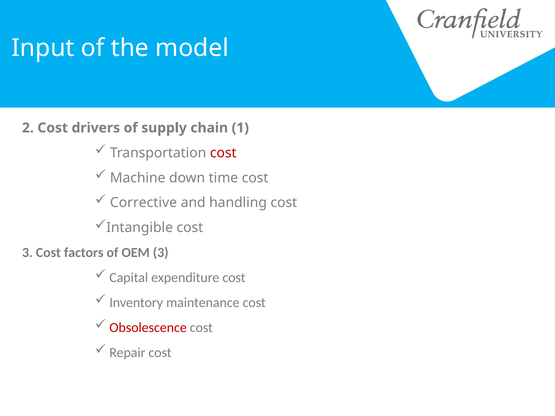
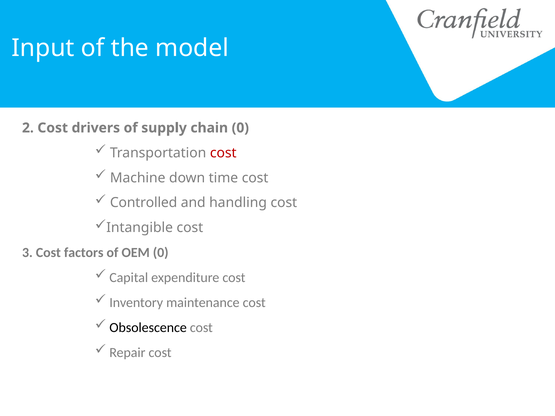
chain 1: 1 -> 0 (240, 128)
Corrective: Corrective -> Controlled (144, 203)
OEM 3: 3 -> 0 (161, 253)
Obsolescence colour: red -> black (148, 328)
